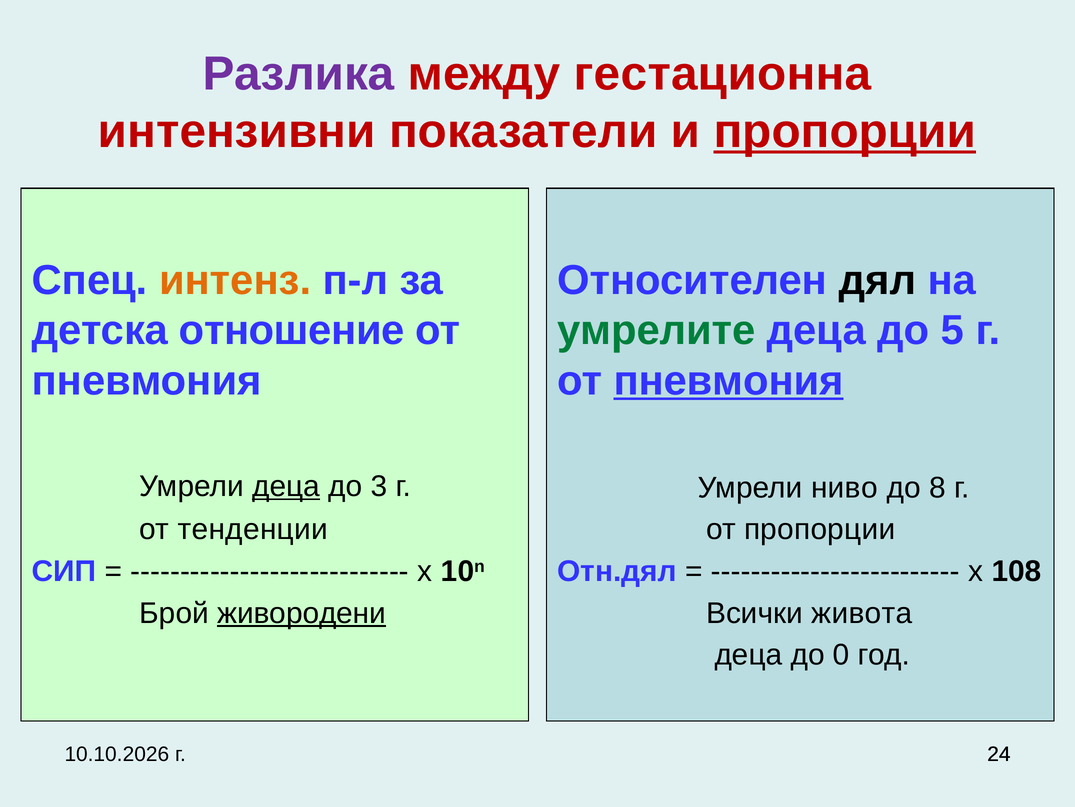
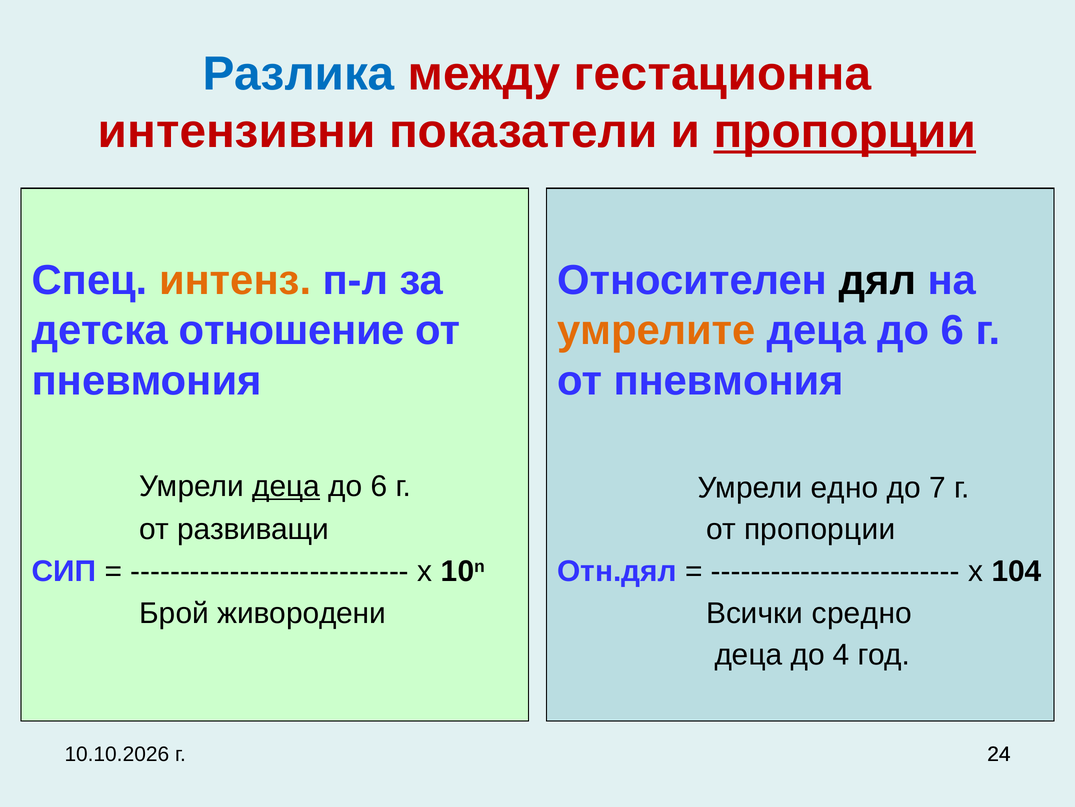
Разлика colour: purple -> blue (299, 74)
умрелите colour: green -> orange (656, 330)
5: 5 -> 6 (953, 330)
пневмония underline: present -> none (729, 380)
3: 3 -> 6 (379, 486)
ниво: ниво -> едно (845, 487)
8: 8 -> 7 (937, 487)
тенденции: тенденции -> развиващи (253, 529)
108: 108 -> 104 (1016, 571)
живородени underline: present -> none (302, 613)
живота: живота -> средно (862, 613)
0: 0 -> 4 (841, 654)
